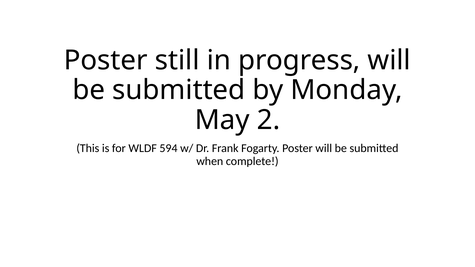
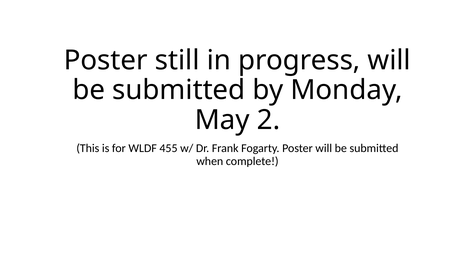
594: 594 -> 455 (168, 148)
